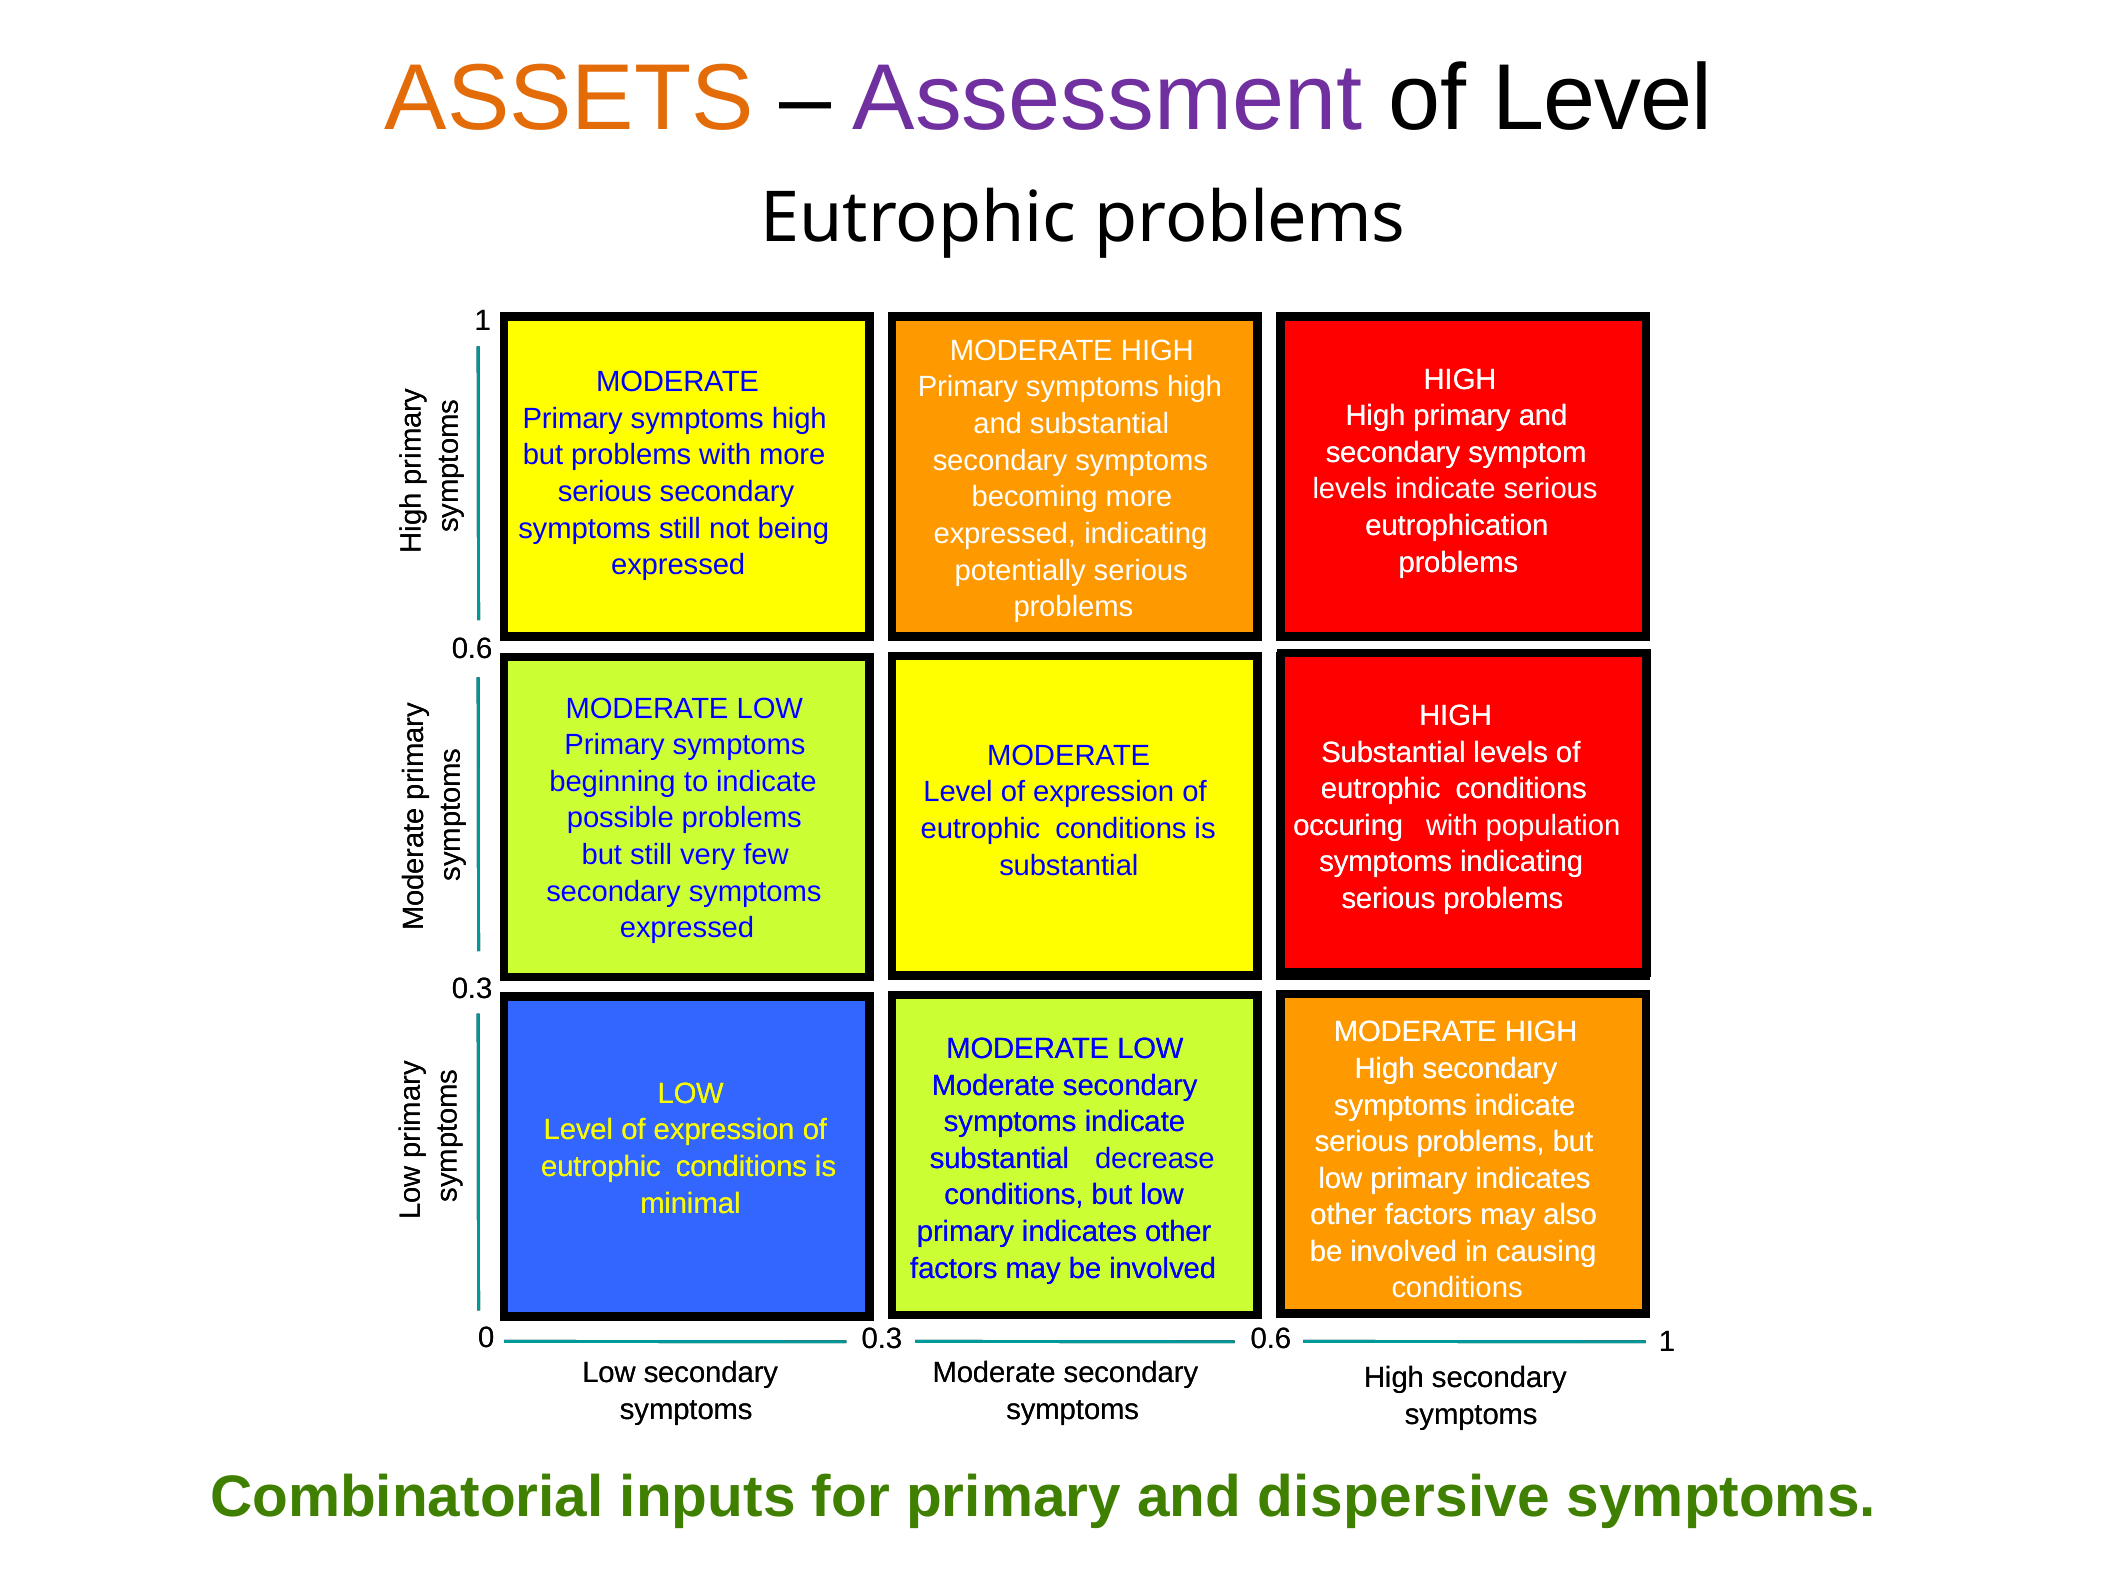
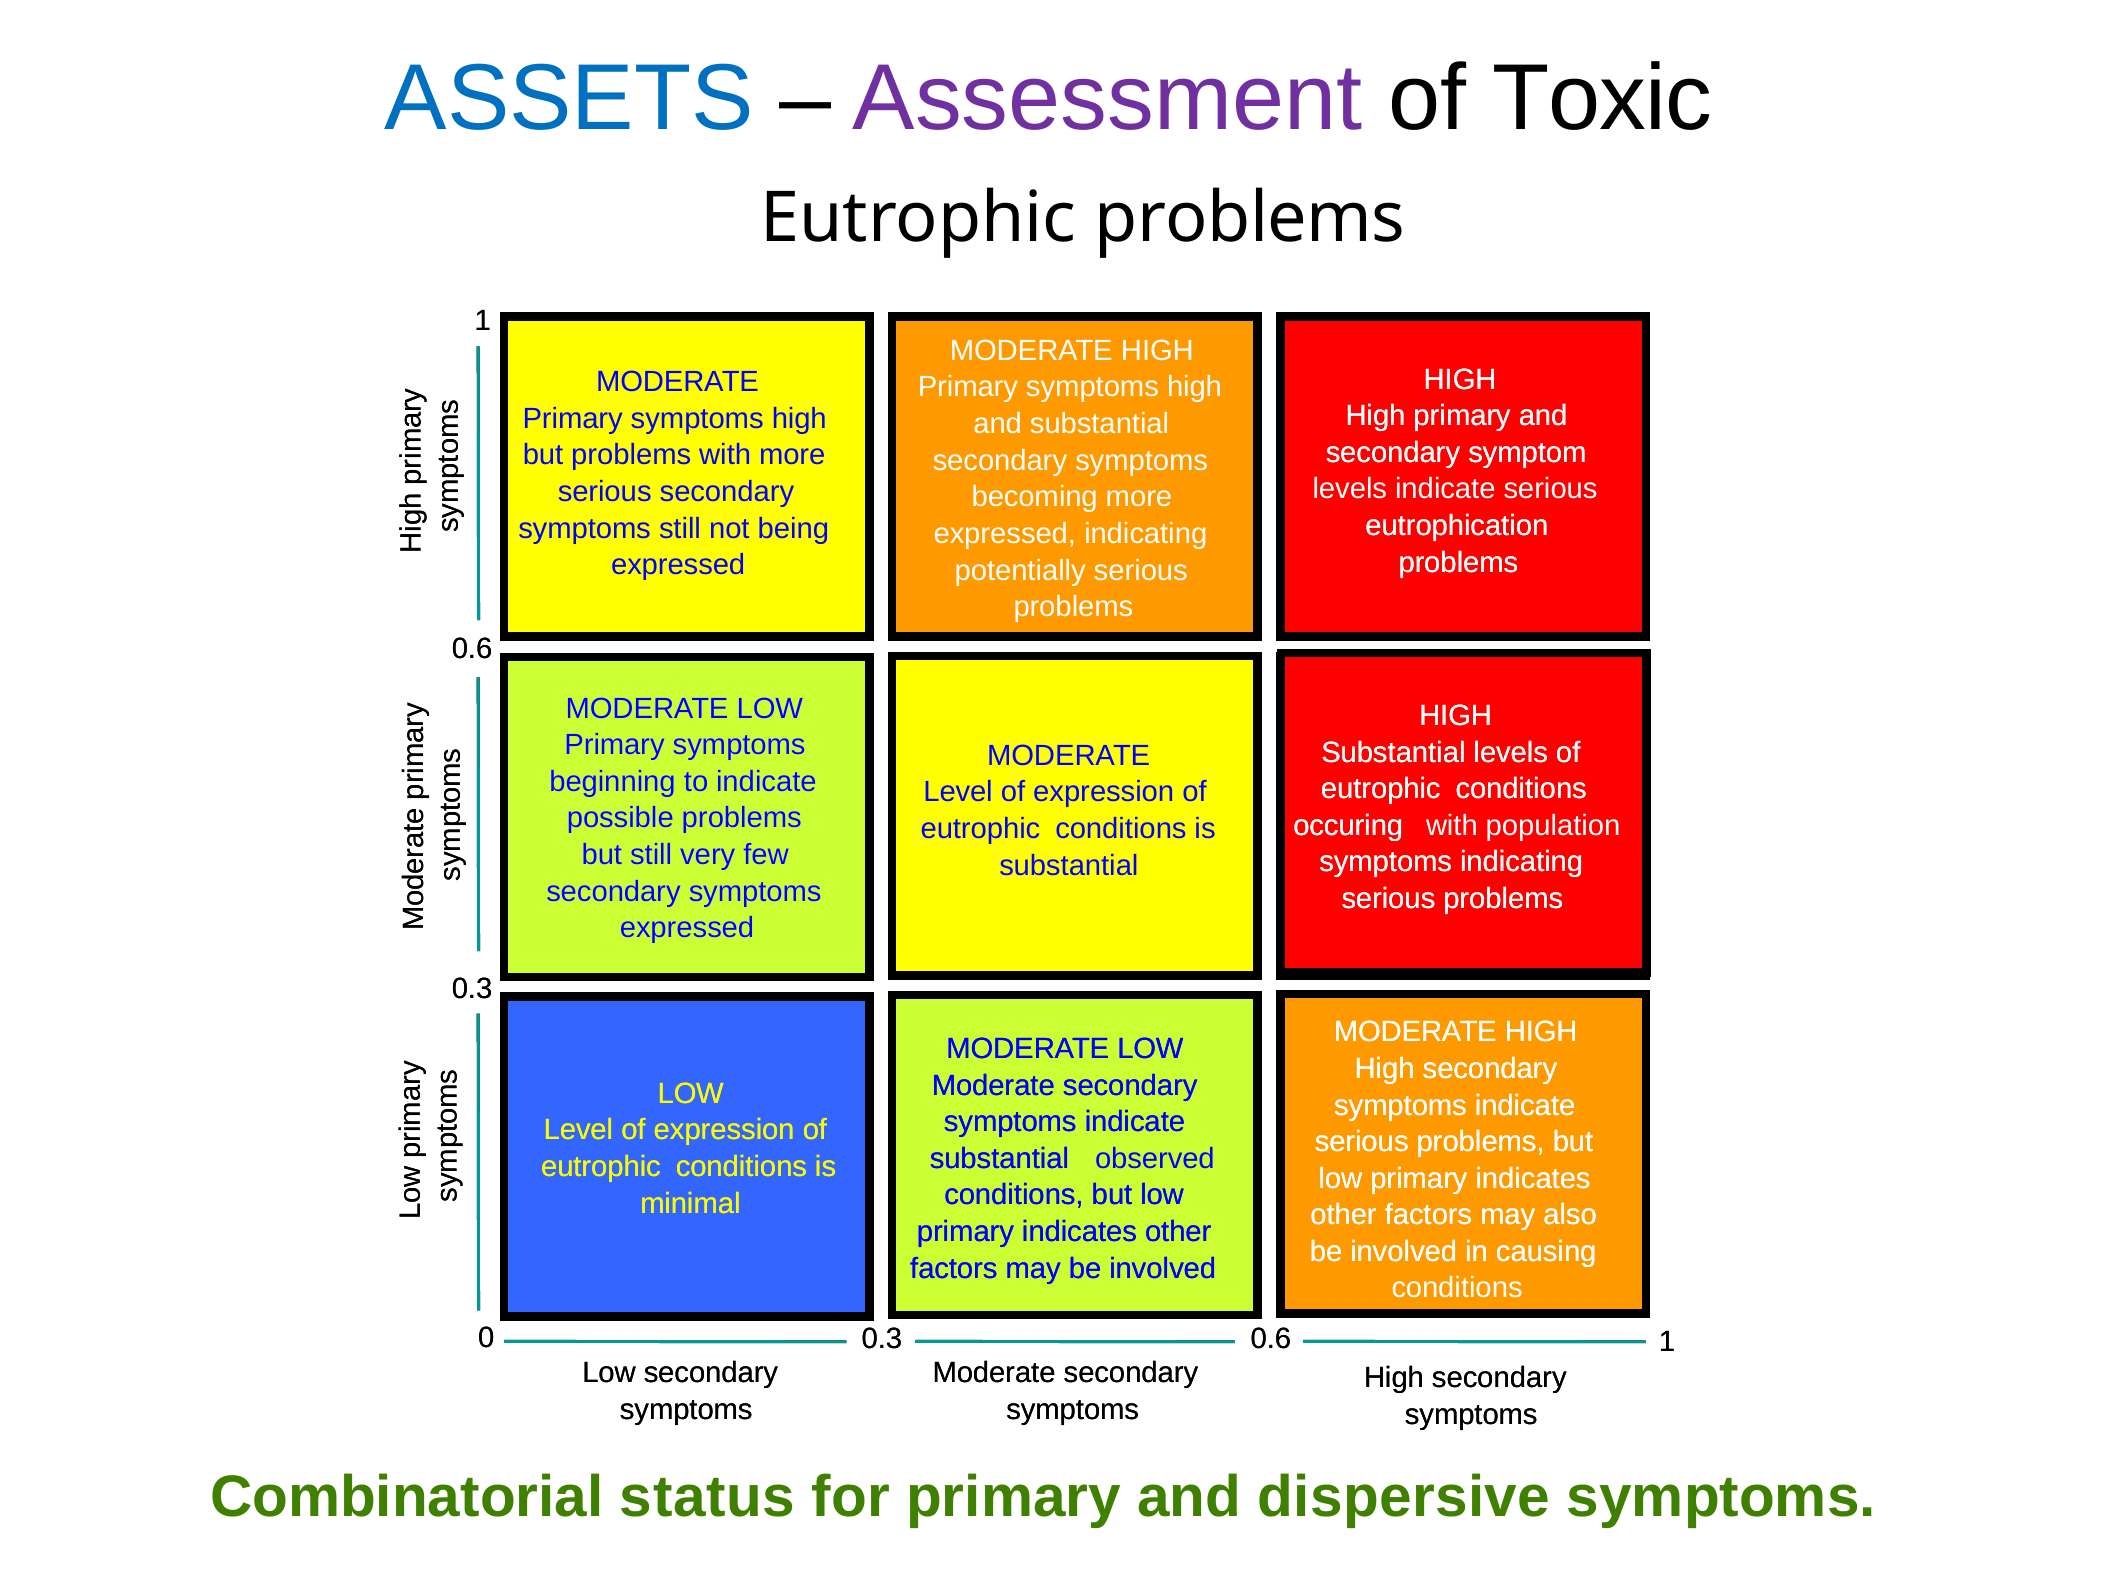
ASSETS colour: orange -> blue (569, 99)
of Level: Level -> Toxic (1602, 99)
decrease: decrease -> observed (1155, 1159)
inputs: inputs -> status (708, 1497)
